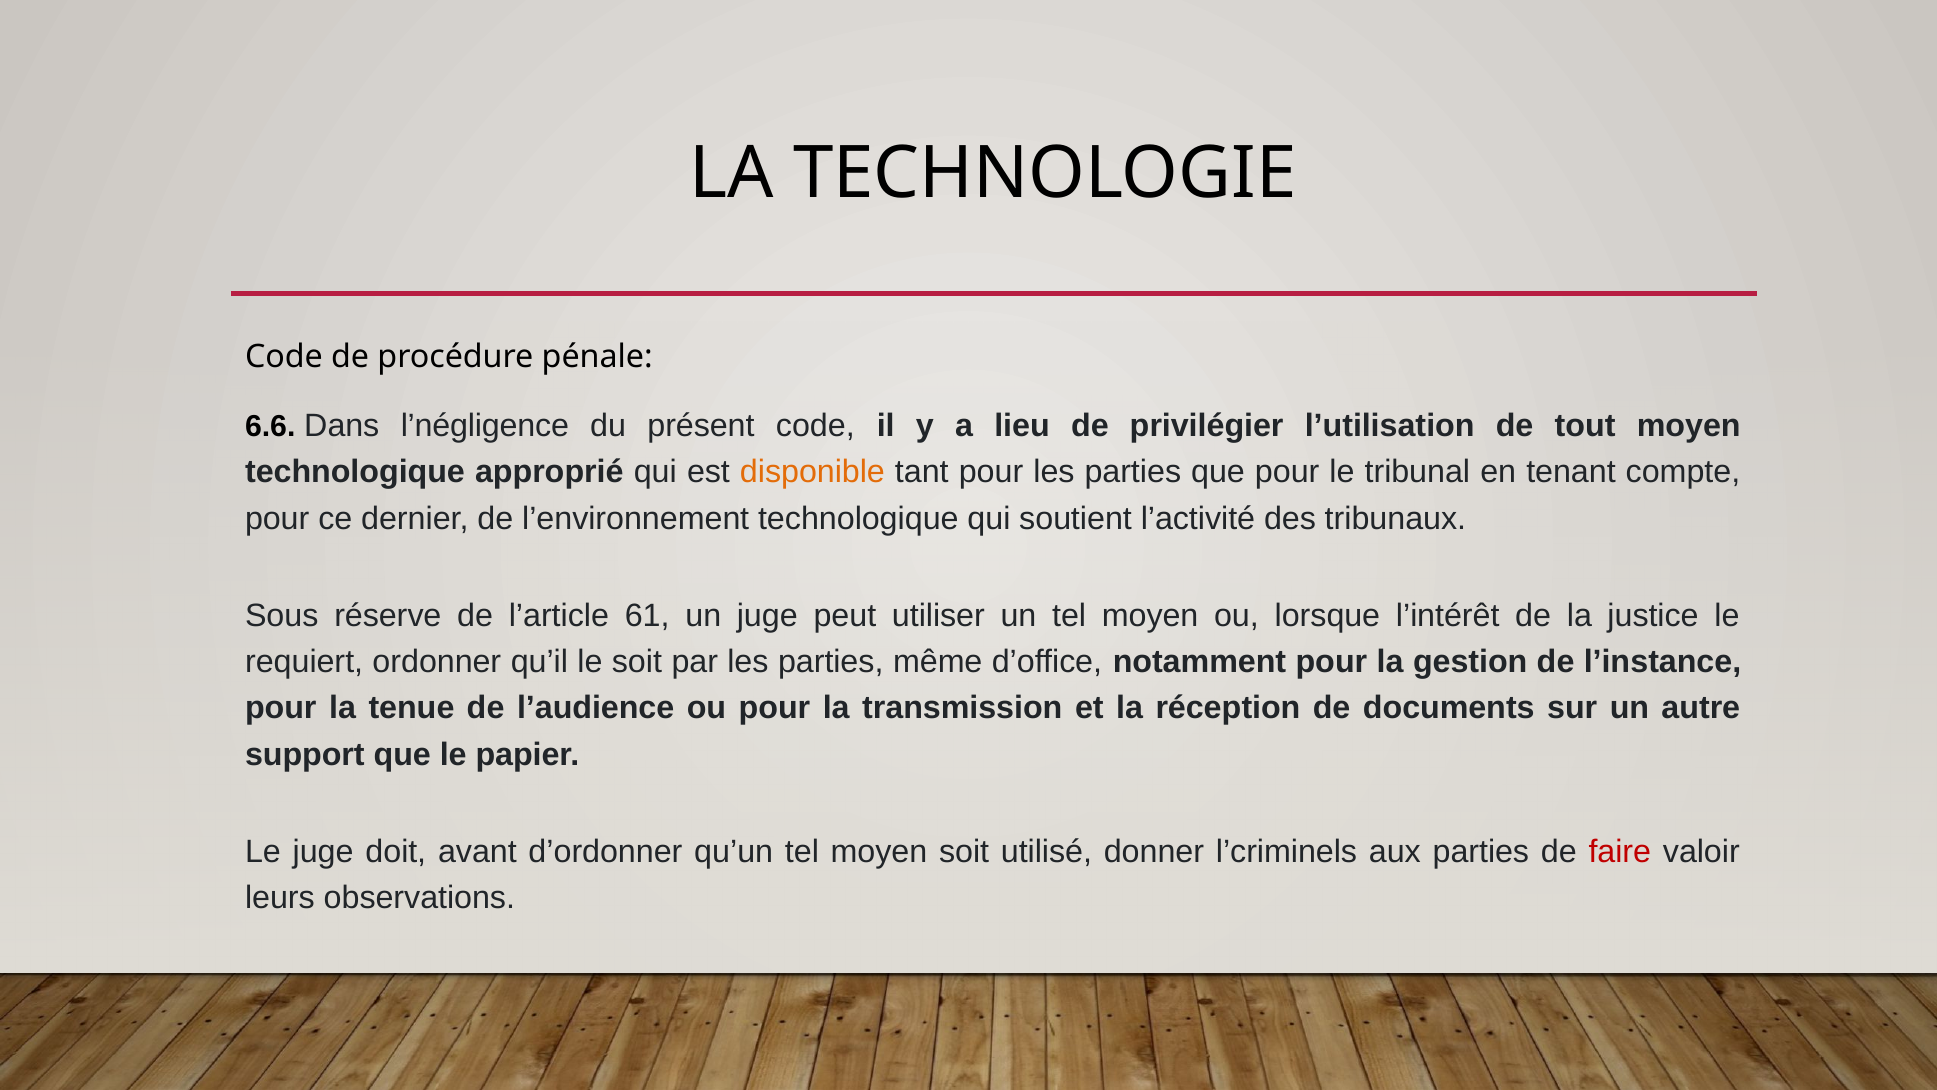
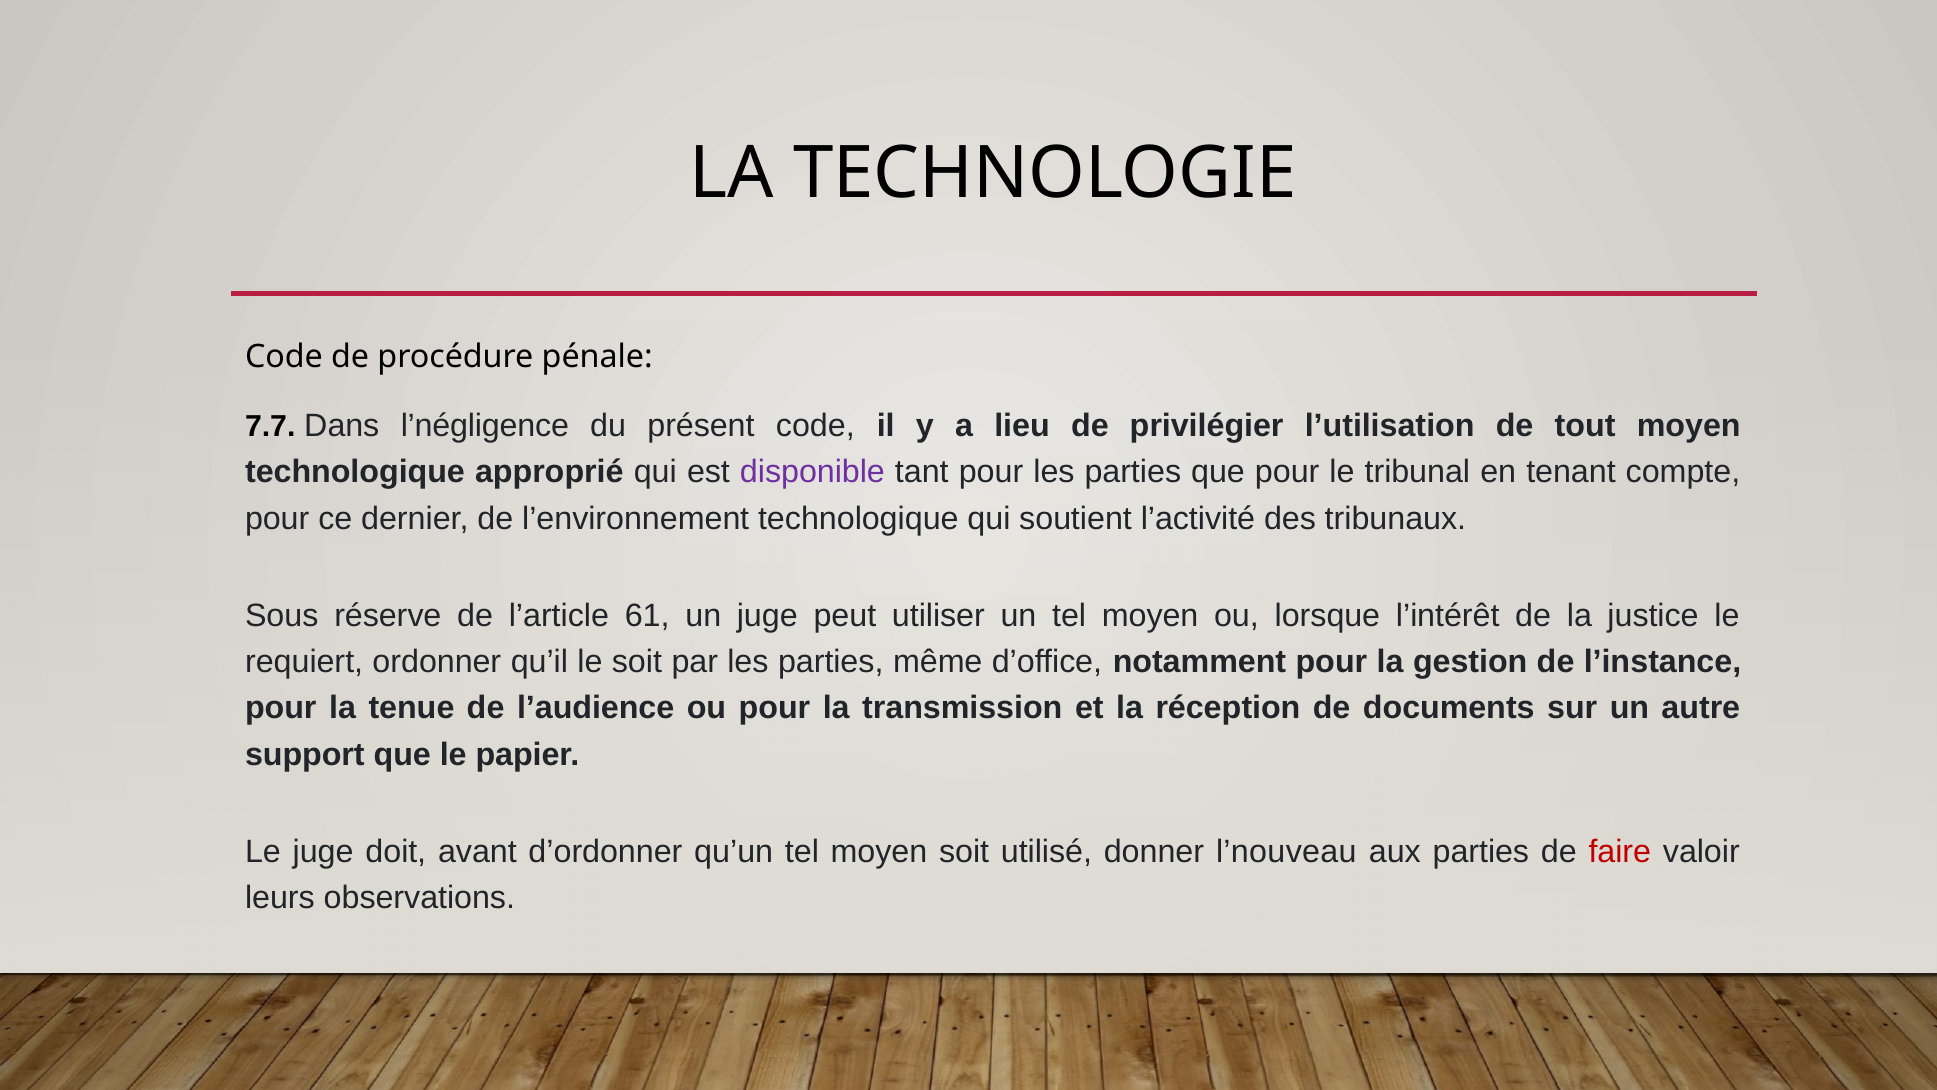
6.6: 6.6 -> 7.7 (270, 426)
disponible colour: orange -> purple (812, 472)
l’criminels: l’criminels -> l’nouveau (1286, 851)
